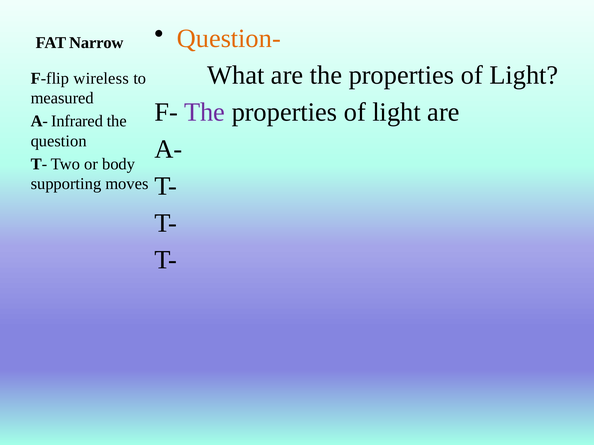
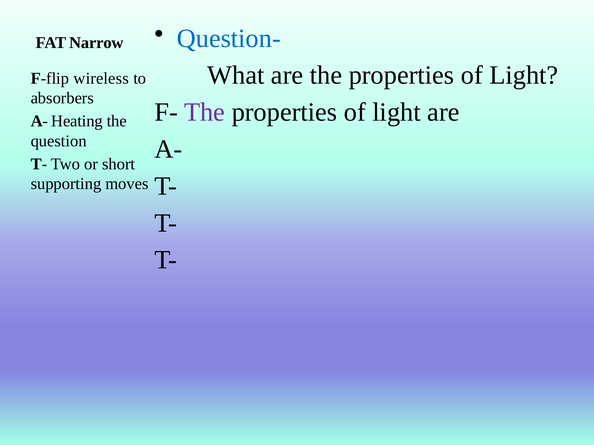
Question- colour: orange -> blue (229, 38)
measured: measured -> absorbers (62, 98)
Infrared: Infrared -> Heating (77, 121)
body: body -> short (119, 164)
